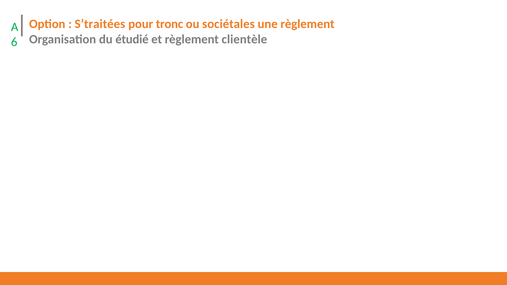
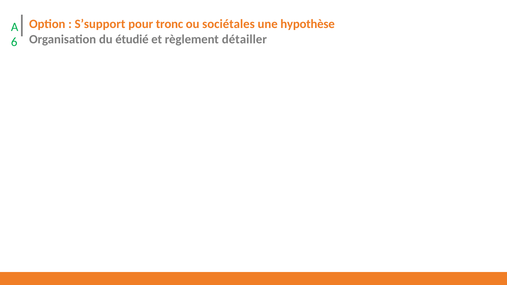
S’traitées: S’traitées -> S’support (100, 24)
une règlement: règlement -> hypothèse (308, 24)
clientèle: clientèle -> détailler (244, 39)
